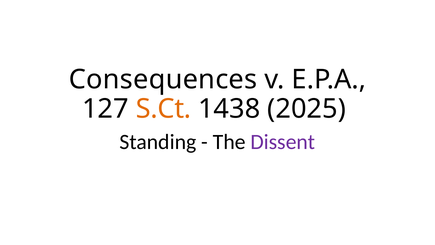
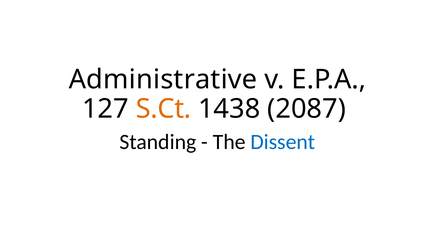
Consequences: Consequences -> Administrative (163, 79)
2025: 2025 -> 2087 (307, 109)
Dissent colour: purple -> blue (283, 142)
